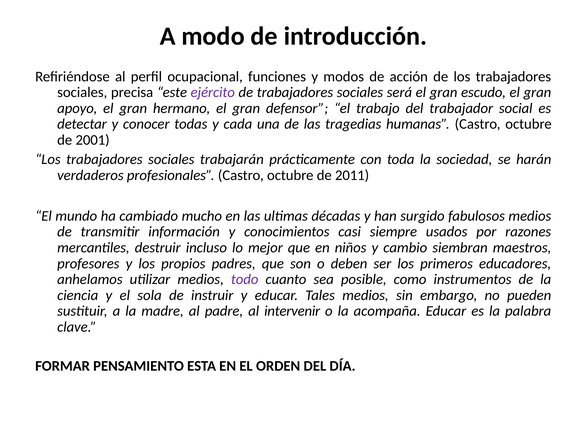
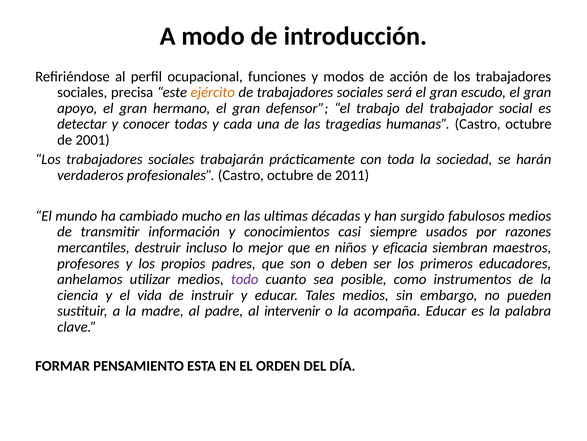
ejército colour: purple -> orange (213, 92)
cambio: cambio -> eficacia (405, 247)
sola: sola -> vida (150, 295)
